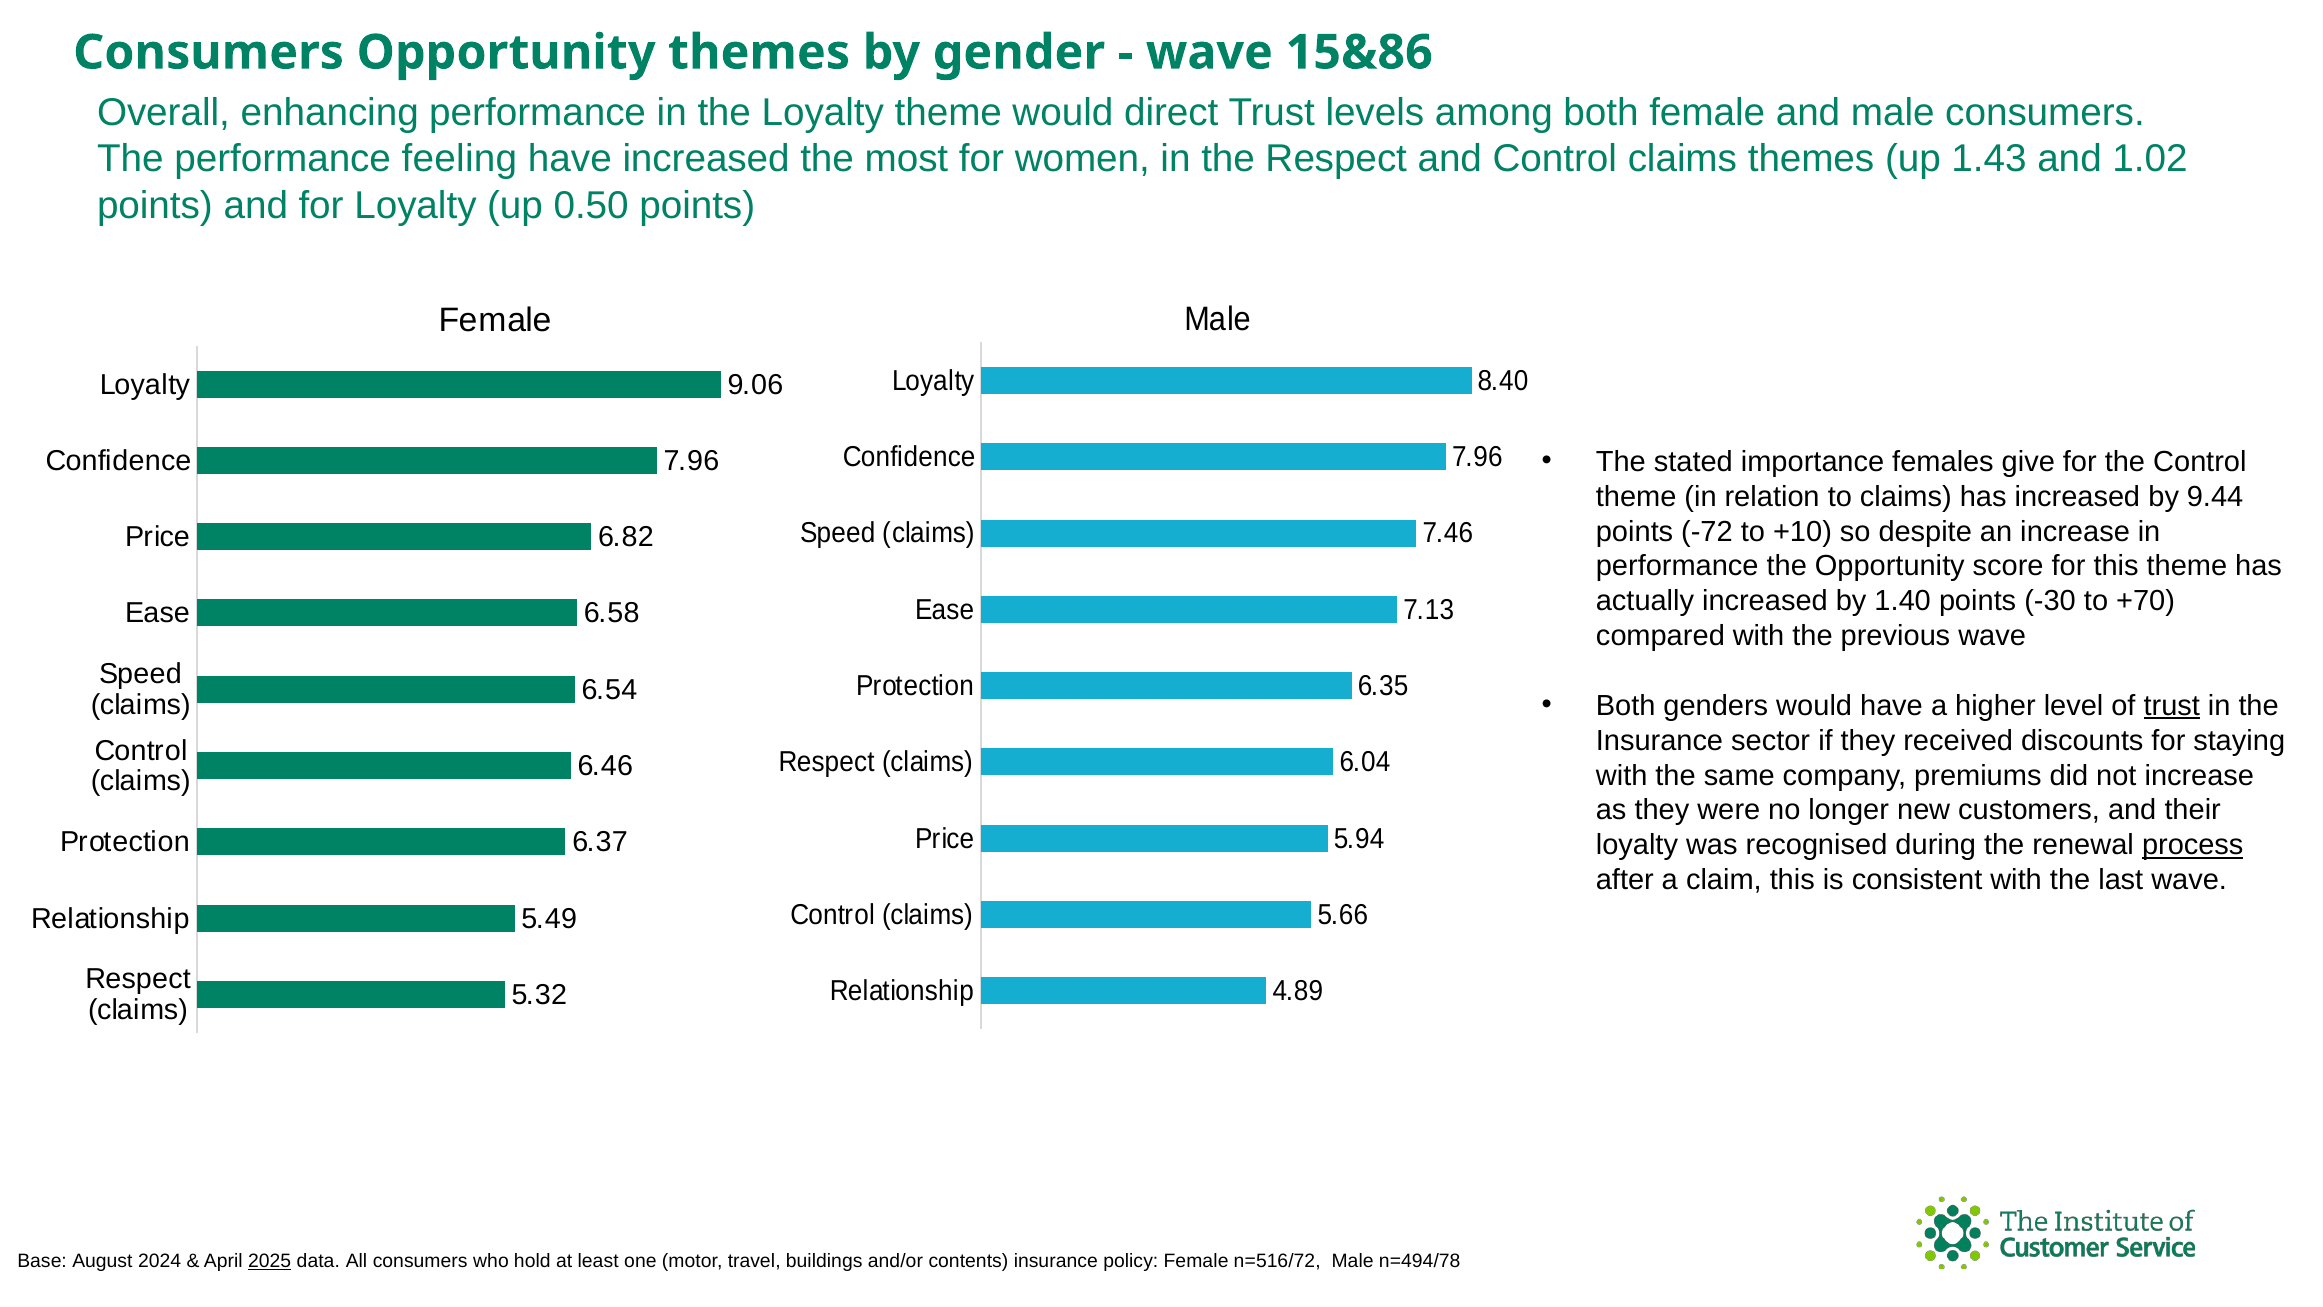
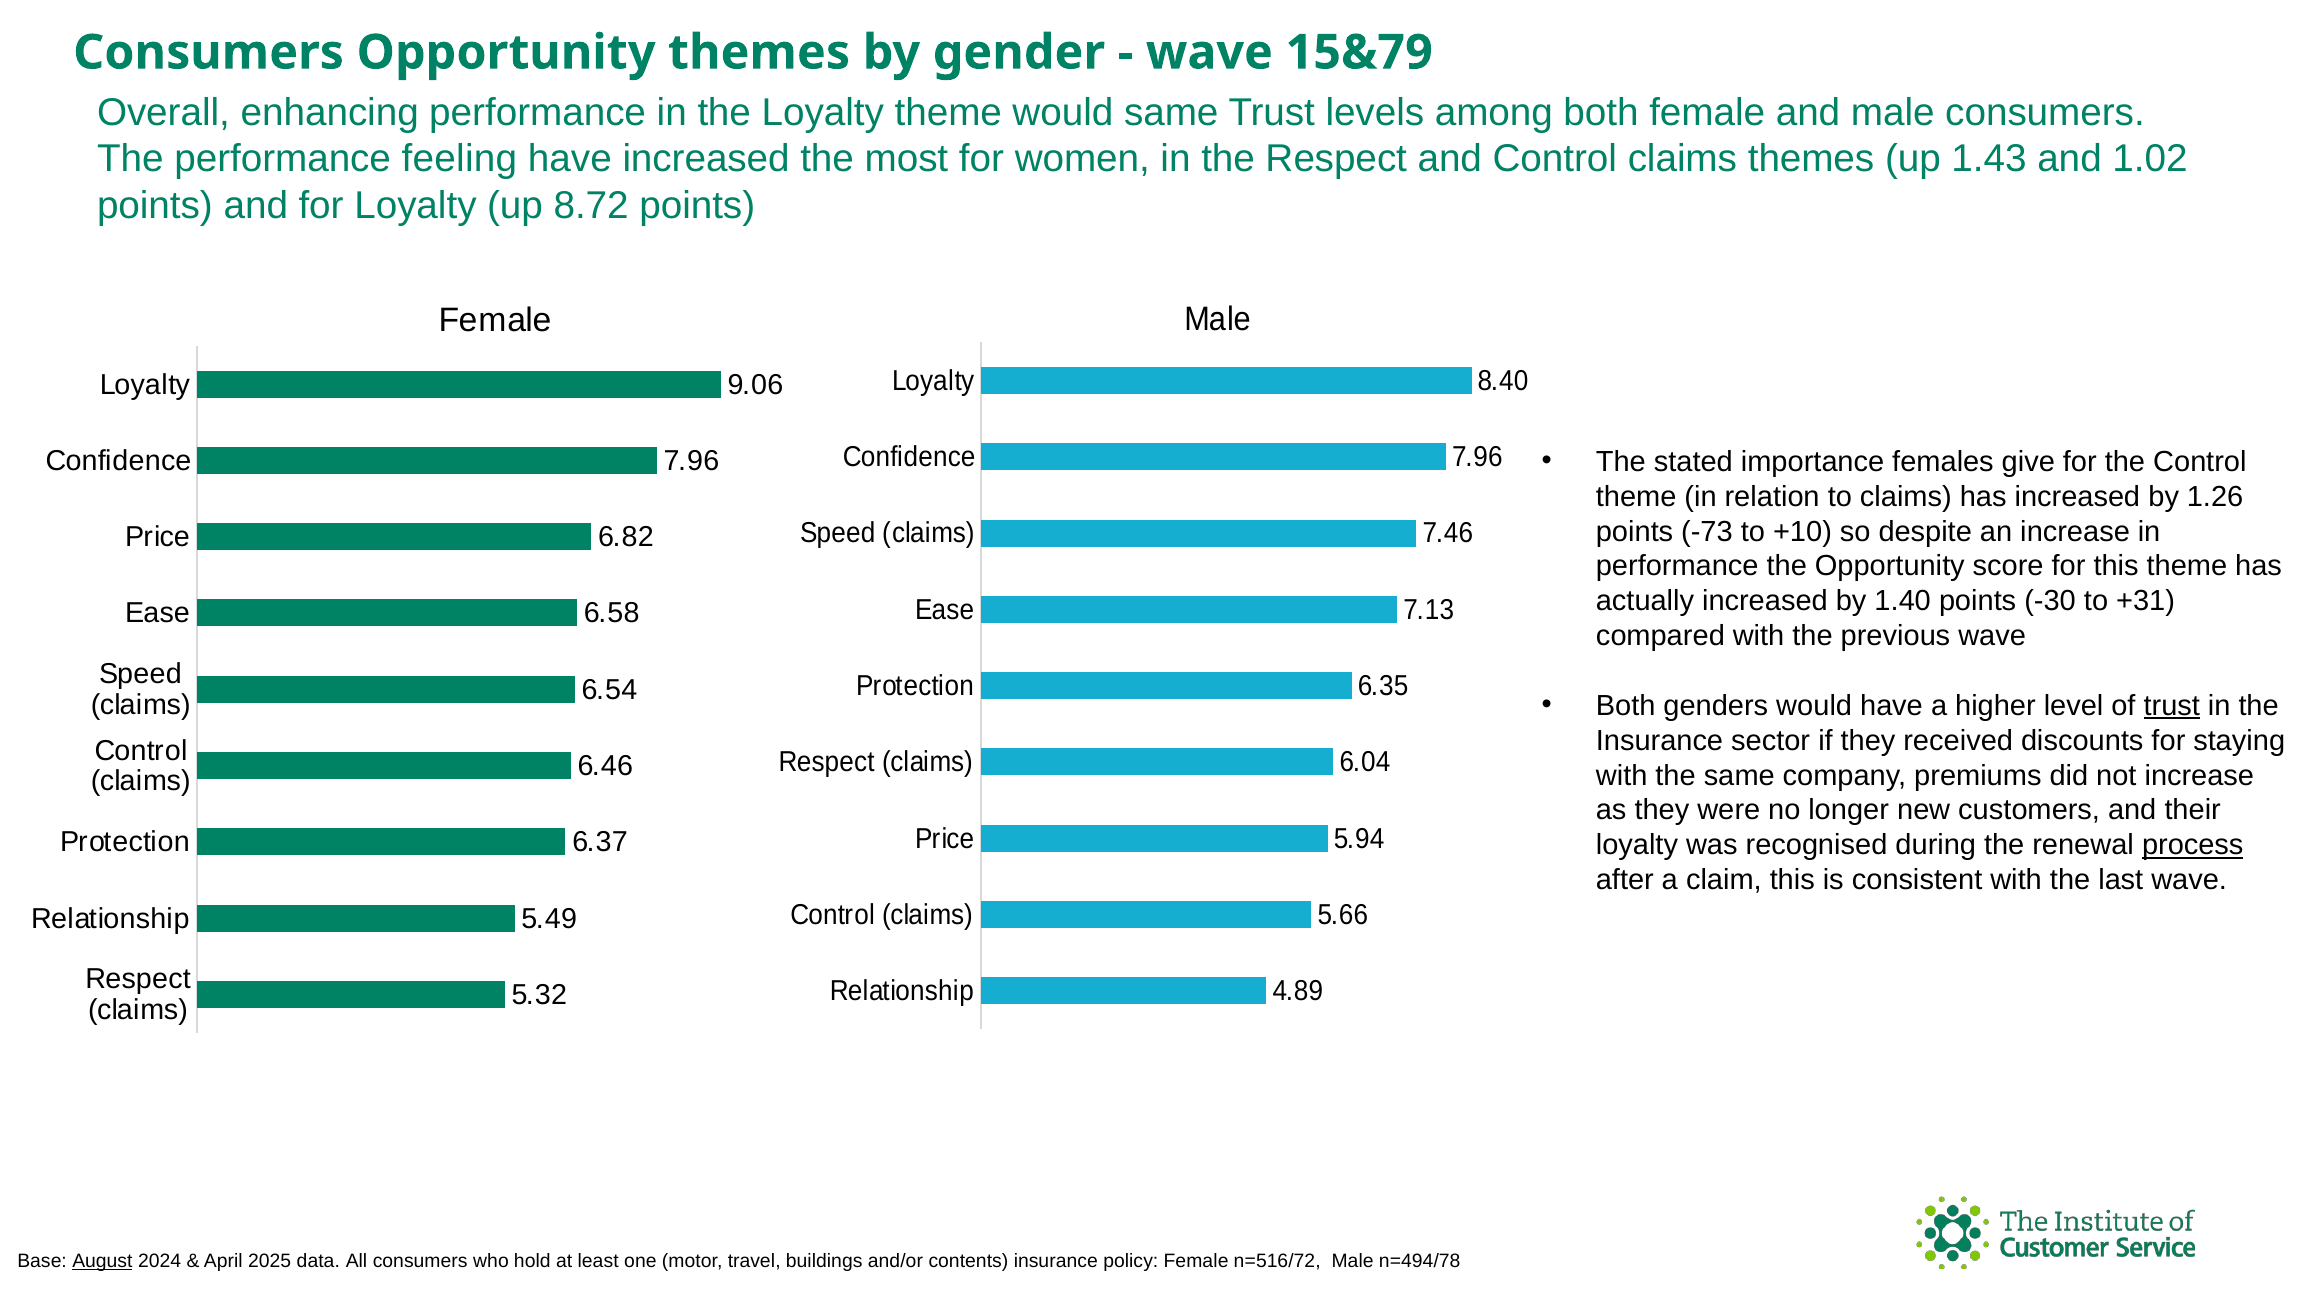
15&86: 15&86 -> 15&79 (1359, 53)
would direct: direct -> same (1171, 113)
0.50: 0.50 -> 8.72 (591, 205)
9.44: 9.44 -> 1.26 (2215, 497)
-72: -72 -> -73 (1707, 531)
+70: +70 -> +31 (2146, 601)
August underline: none -> present (102, 1261)
2025 underline: present -> none (270, 1261)
